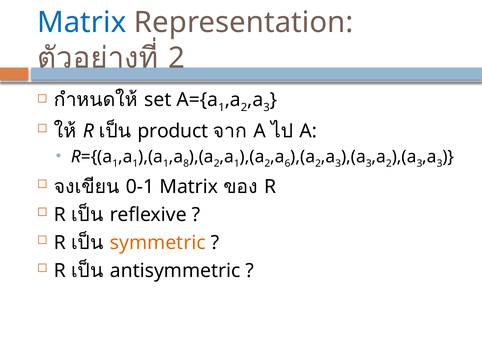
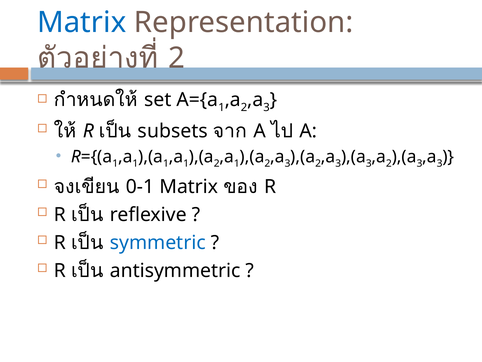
product: product -> subsets (173, 131)
8: 8 -> 1 (186, 163)
6: 6 -> 3 (287, 163)
symmetric colour: orange -> blue (158, 242)
